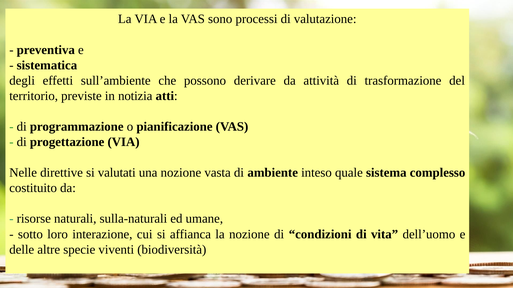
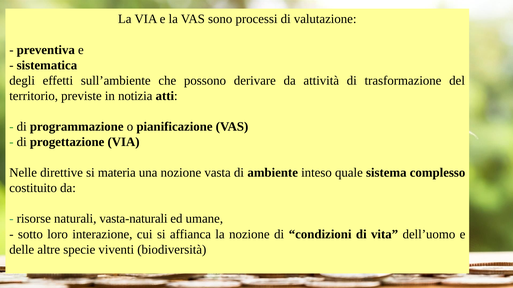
valutati: valutati -> materia (117, 173)
sulla-naturali: sulla-naturali -> vasta-naturali (133, 219)
